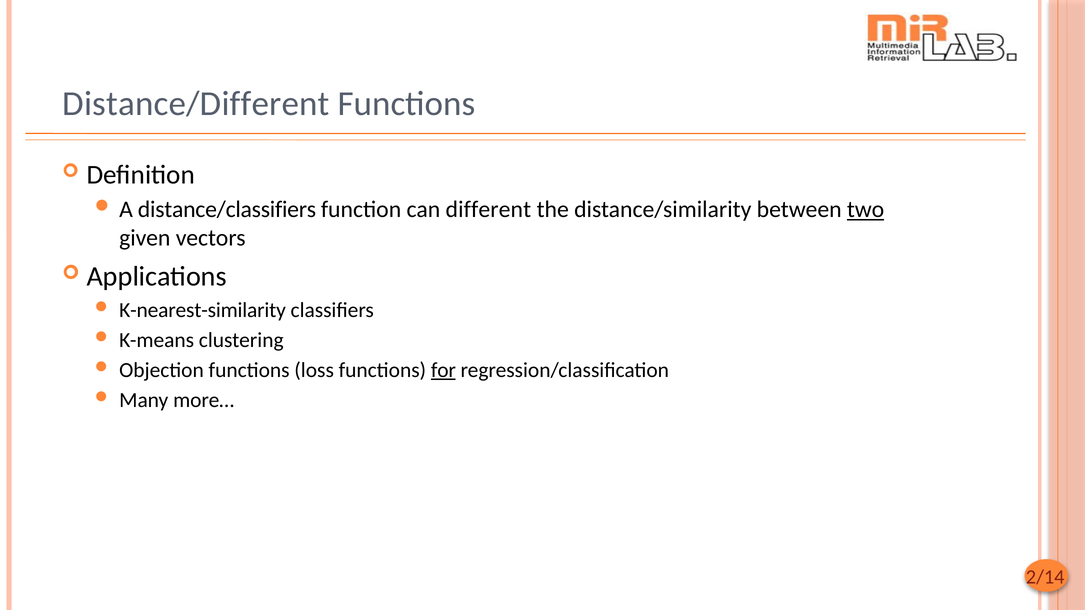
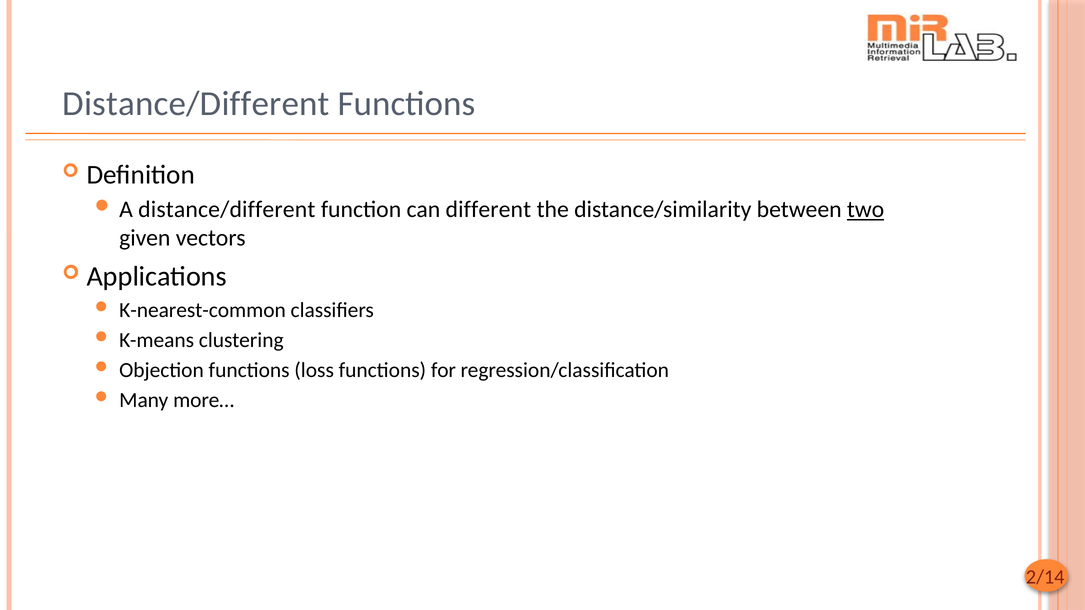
A distance/classifiers: distance/classifiers -> distance/different (227, 210)
K-nearest-similarity: K-nearest-similarity -> K-nearest-common (202, 310)
for underline: present -> none (443, 370)
